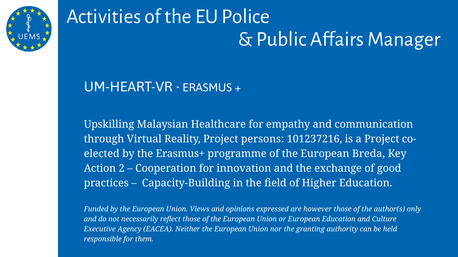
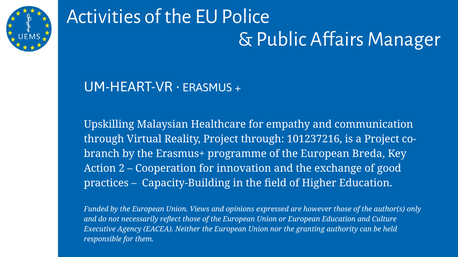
Project persons: persons -> through (263, 139)
elected: elected -> branch (102, 154)
